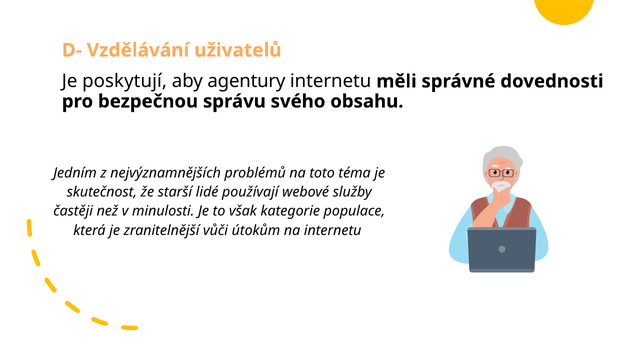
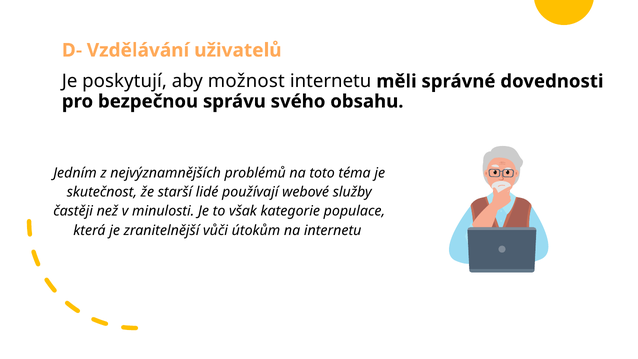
agentury: agentury -> možnost (246, 81)
